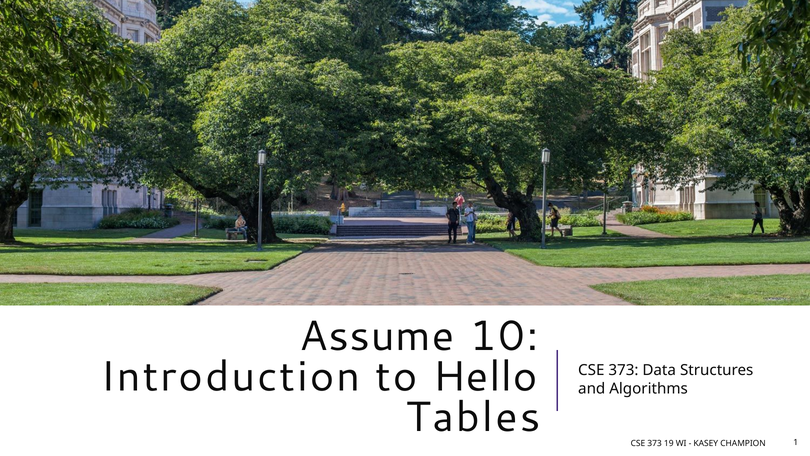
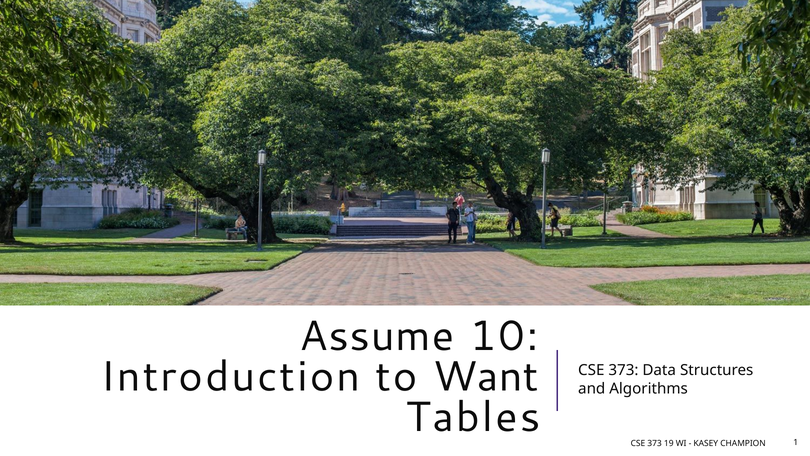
Hello: Hello -> Want (486, 376)
